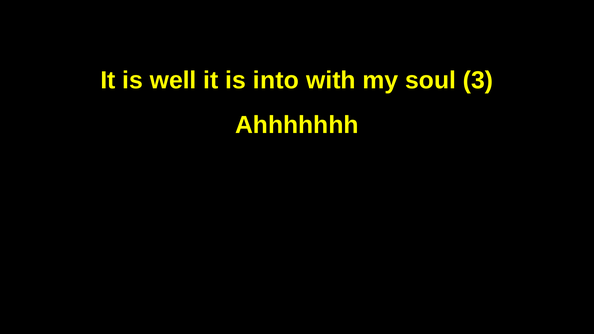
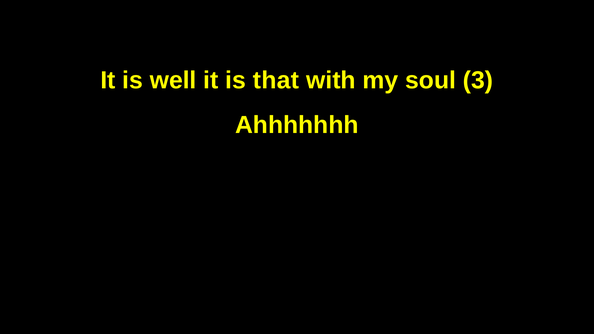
into: into -> that (276, 80)
